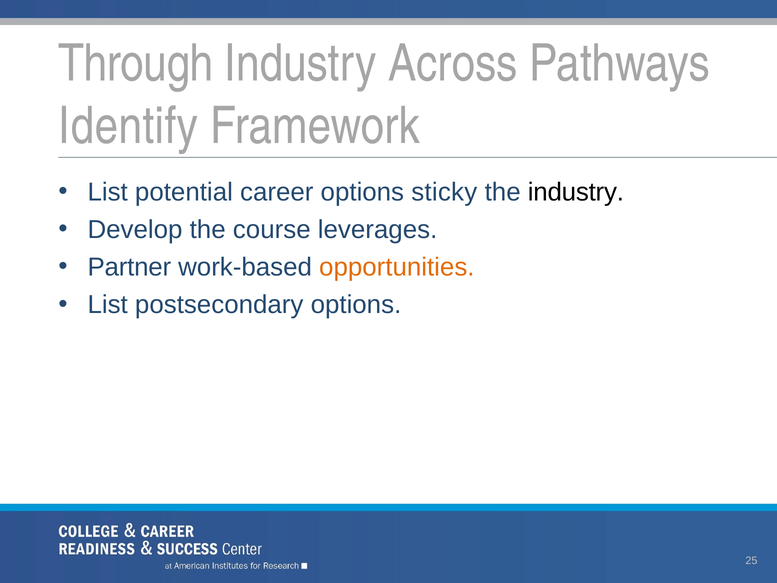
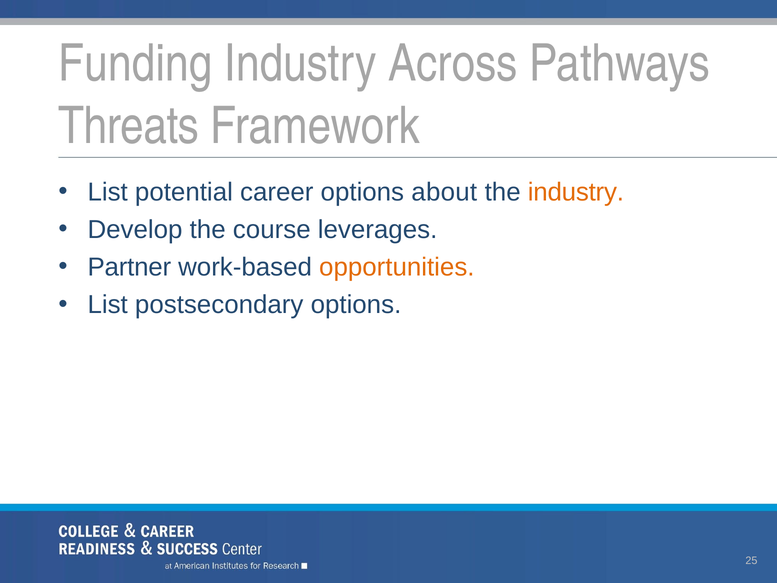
Through: Through -> Funding (135, 64)
Identify: Identify -> Threats (129, 126)
sticky: sticky -> about (444, 192)
industry colour: black -> orange (576, 192)
